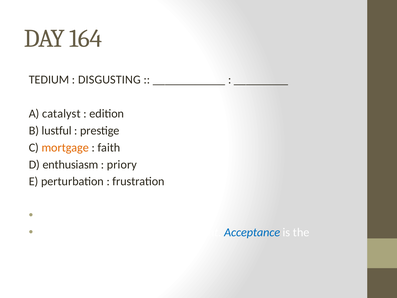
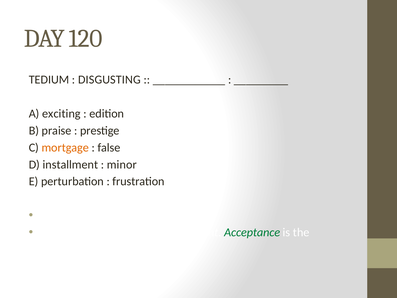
164: 164 -> 120 (86, 39)
catalyst: catalyst -> exciting (61, 113)
lustful: lustful -> praise (57, 130)
faith: faith -> false (109, 147)
enthusiasm: enthusiasm -> installment (70, 164)
priory: priory -> minor (122, 164)
Acceptance colour: blue -> green (252, 232)
